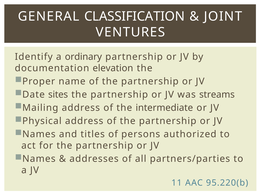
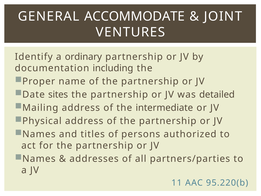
CLASSIFICATION: CLASSIFICATION -> ACCOMMODATE (134, 16)
elevation: elevation -> including (113, 68)
streams: streams -> detailed (217, 94)
